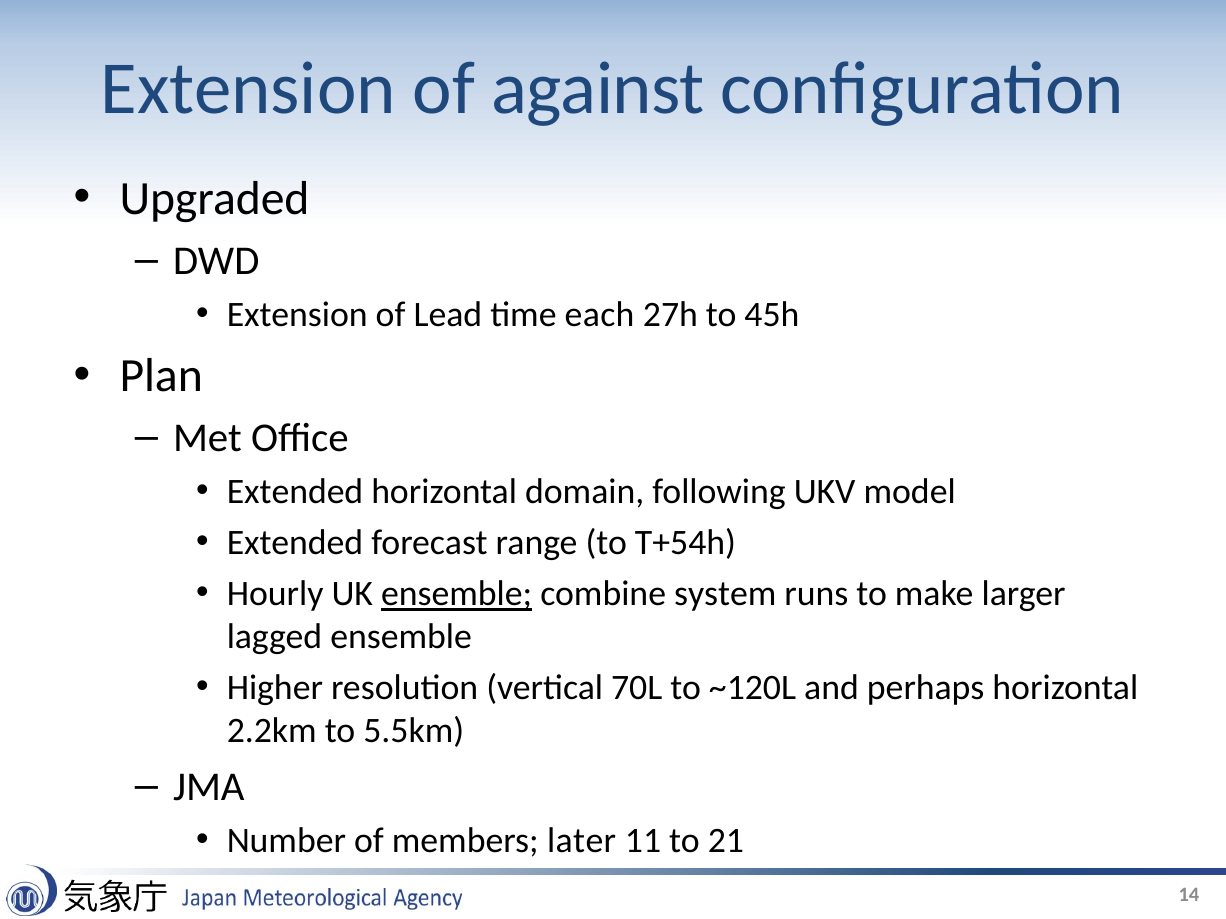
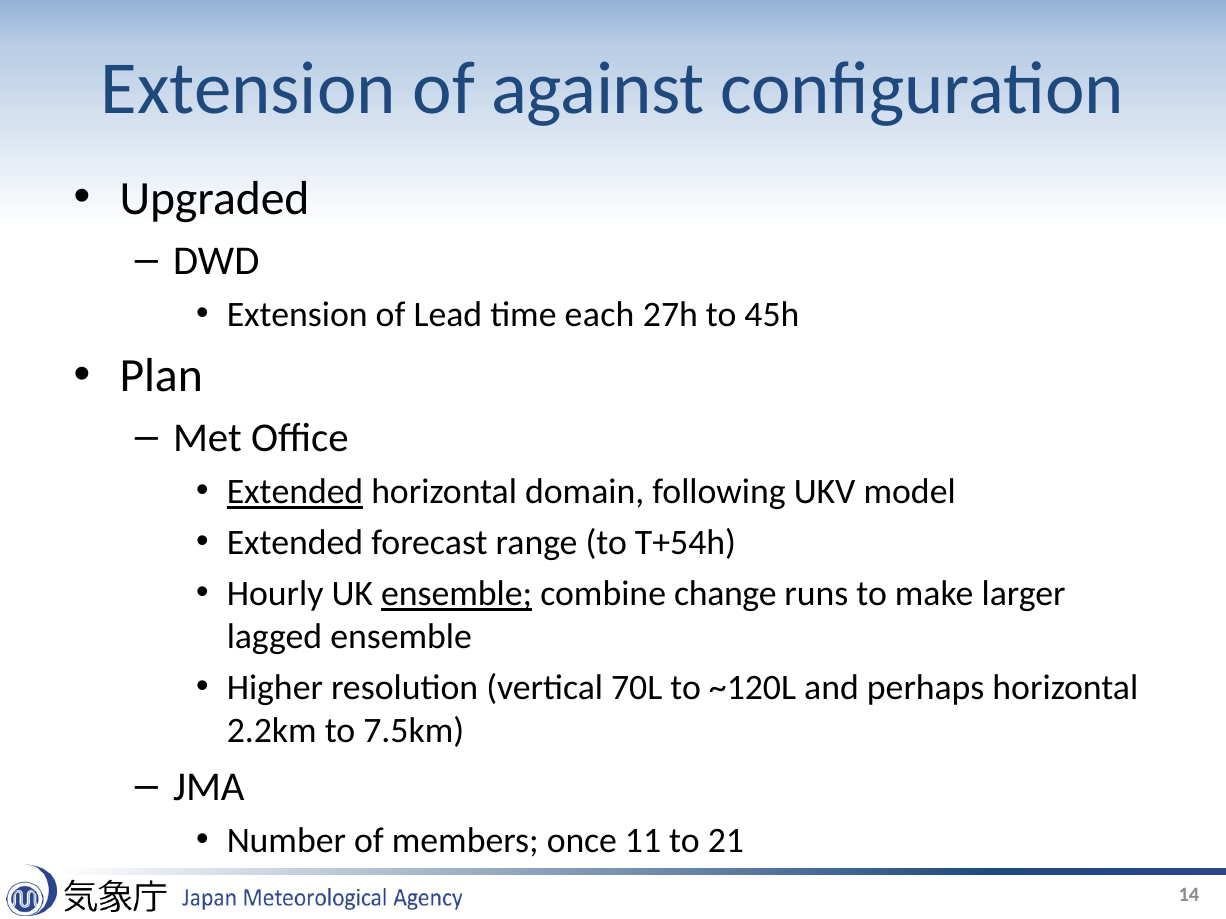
Extended underline: none -> present (295, 492)
system: system -> change (725, 594)
5.5km: 5.5km -> 7.5km (414, 731)
later: later -> once (582, 841)
